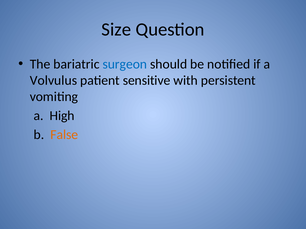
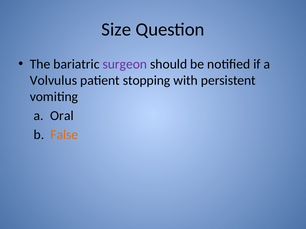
surgeon colour: blue -> purple (125, 64)
sensitive: sensitive -> stopping (147, 81)
High: High -> Oral (62, 116)
